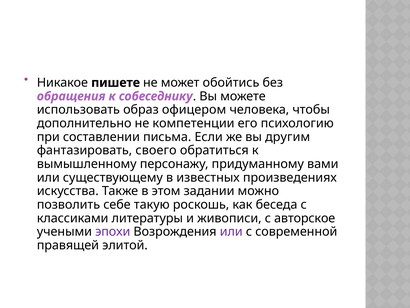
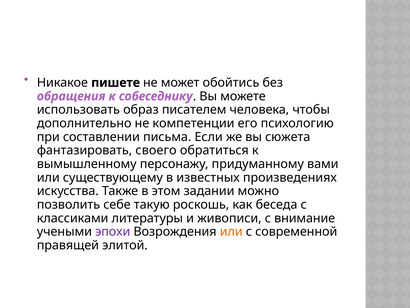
офицером: офицером -> писателем (194, 110)
другим: другим -> сюжета (288, 137)
авторское: авторское -> внимание (305, 218)
или colour: purple -> orange (231, 231)
